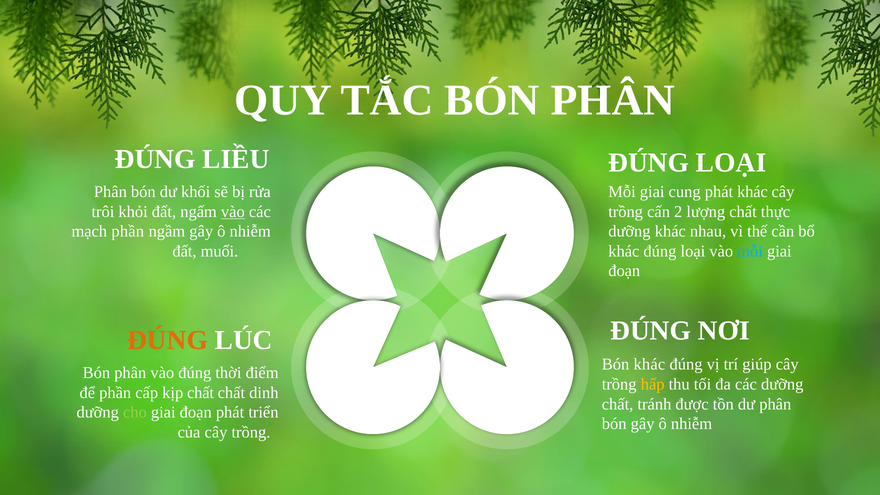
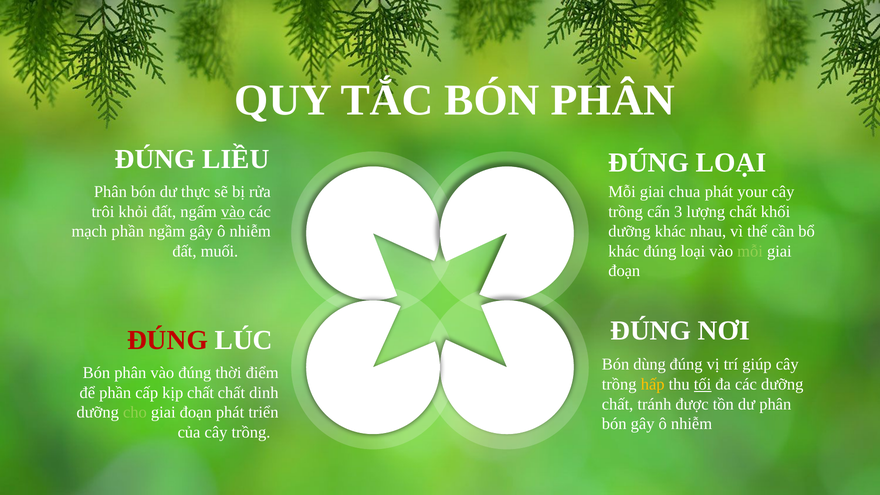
khối: khối -> thực (196, 192)
cung: cung -> chua (685, 192)
phát khác: khác -> your (752, 192)
2: 2 -> 3 (678, 212)
thực: thực -> khối (776, 212)
mỗi colour: light blue -> light green (750, 251)
ĐÚNG colour: orange -> red (168, 340)
Bón khác: khác -> dùng (650, 365)
tối underline: none -> present (703, 384)
